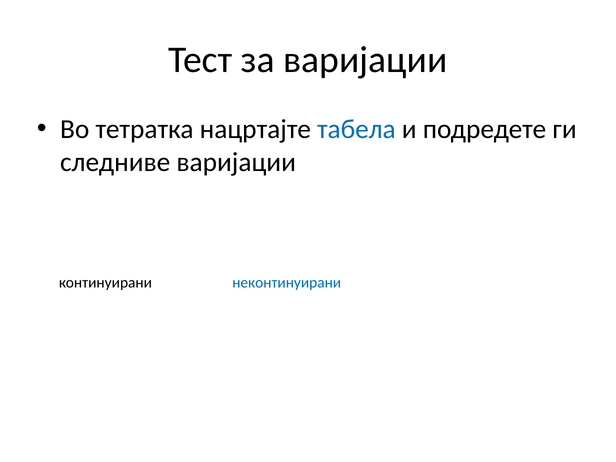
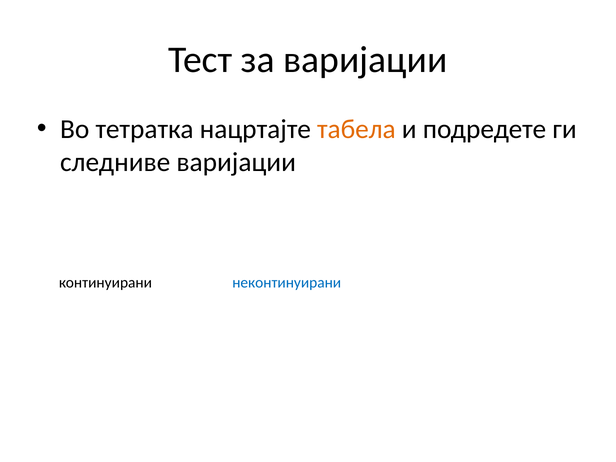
табела colour: blue -> orange (356, 129)
